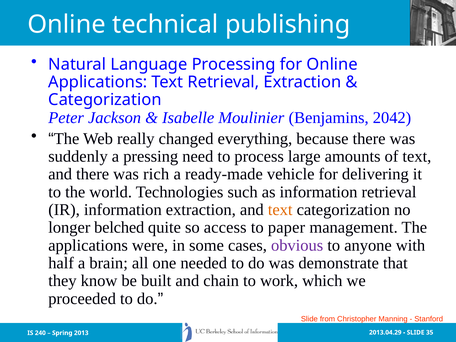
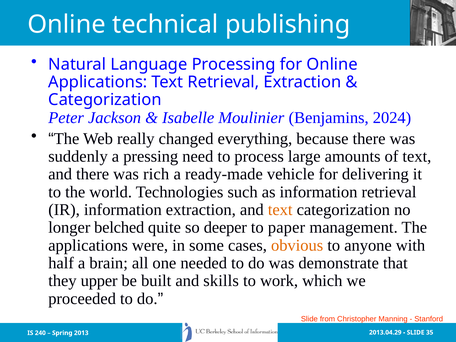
2042: 2042 -> 2024 (392, 118)
access: access -> deeper (225, 228)
obvious colour: purple -> orange (297, 245)
know: know -> upper (99, 281)
chain: chain -> skills (221, 281)
